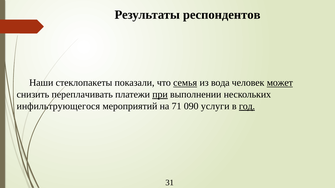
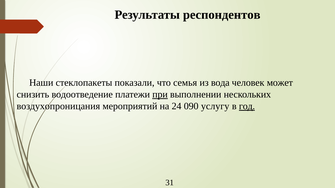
семья underline: present -> none (185, 83)
может underline: present -> none (280, 83)
переплачивать: переплачивать -> водоотведение (82, 95)
инфильтрующегося: инфильтрующегося -> воздухопроницания (58, 106)
71: 71 -> 24 (177, 106)
услуги: услуги -> услугу (215, 106)
